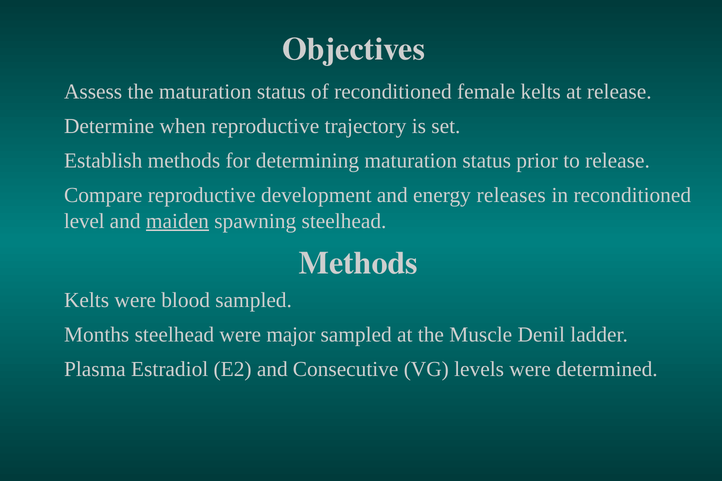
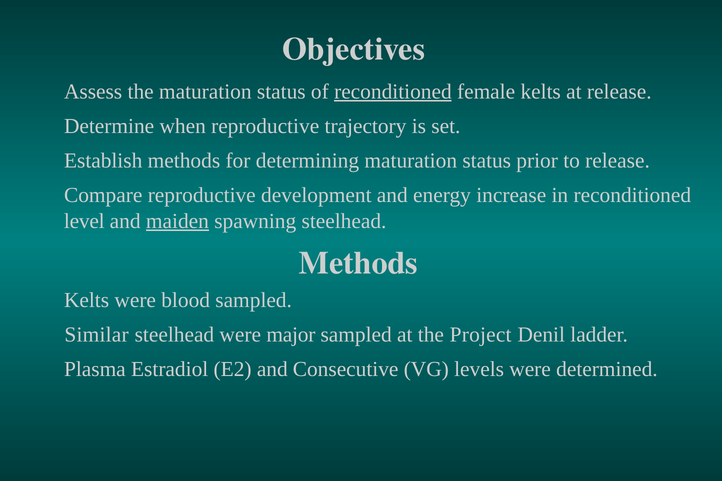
reconditioned underline: none -> present (393, 92)
releases: releases -> increase (511, 196)
Months: Months -> Similar (97, 335)
Muscle: Muscle -> Project (481, 335)
